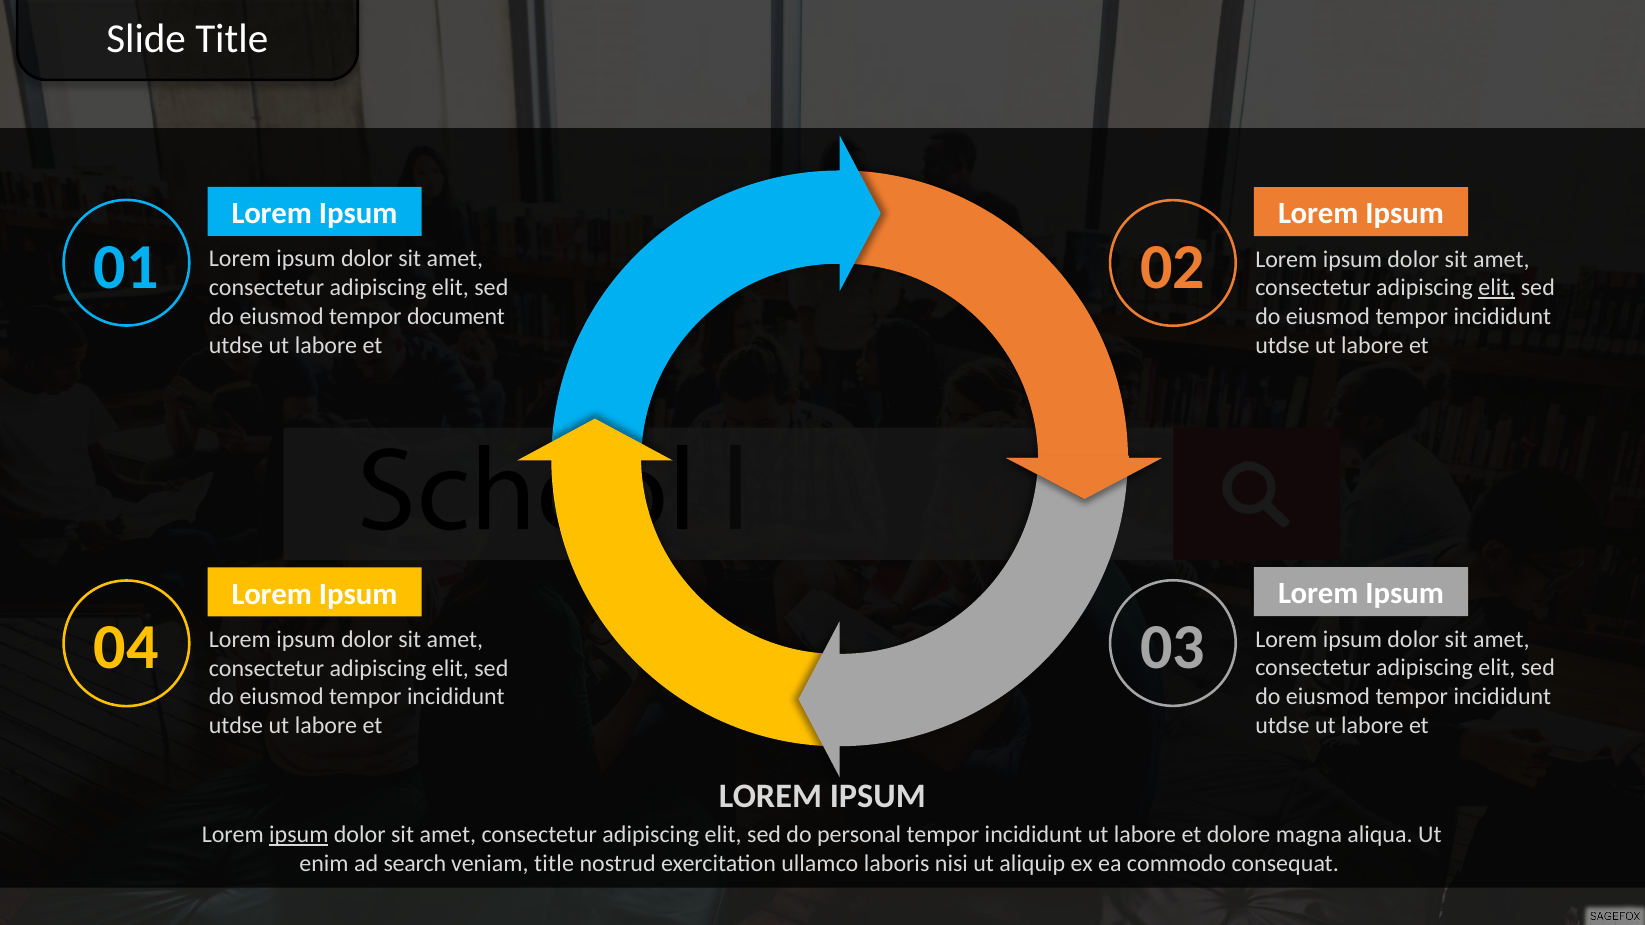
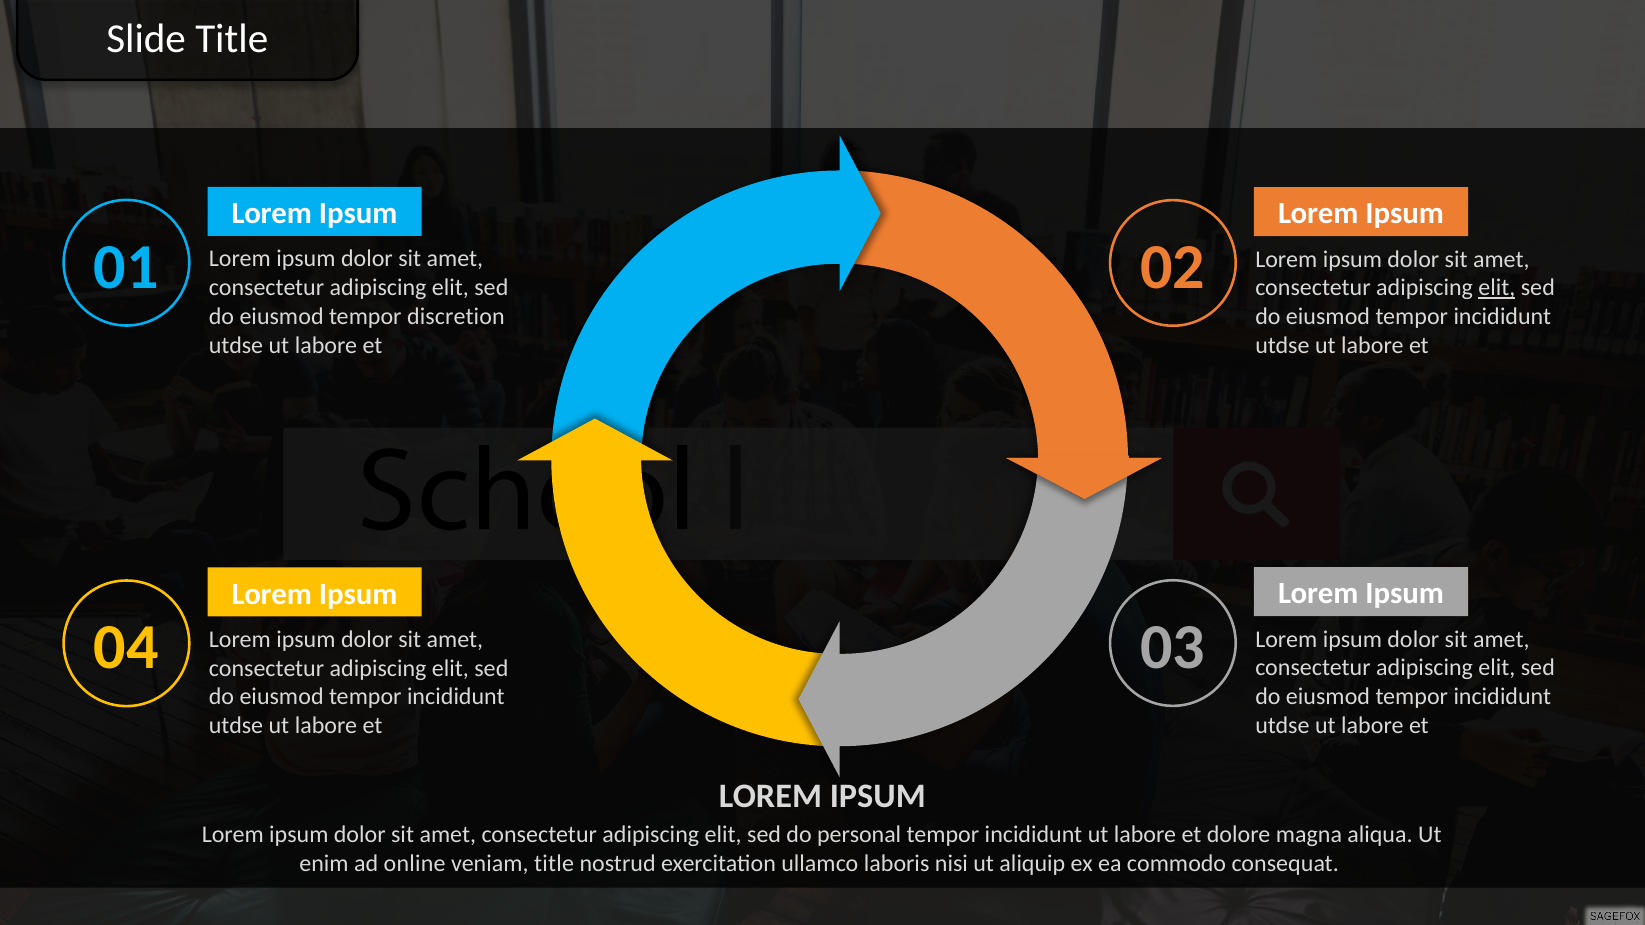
document: document -> discretion (456, 317)
ipsum underline: present -> none (299, 835)
search: search -> online (415, 864)
